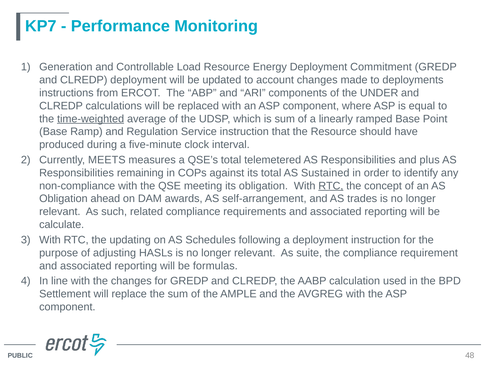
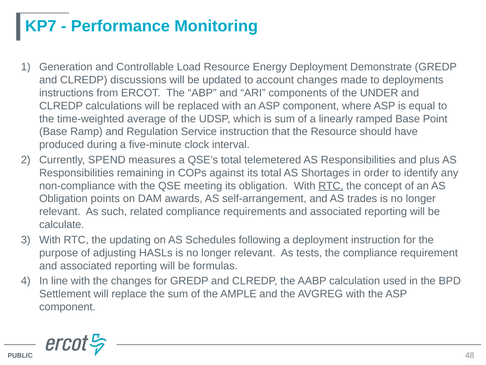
Commitment: Commitment -> Demonstrate (381, 67)
CLREDP deployment: deployment -> discussions (138, 80)
time-weighted underline: present -> none (91, 119)
MEETS: MEETS -> SPEND (107, 160)
Sustained: Sustained -> Shortages (325, 173)
ahead: ahead -> points (105, 198)
suite: suite -> tests (309, 252)
